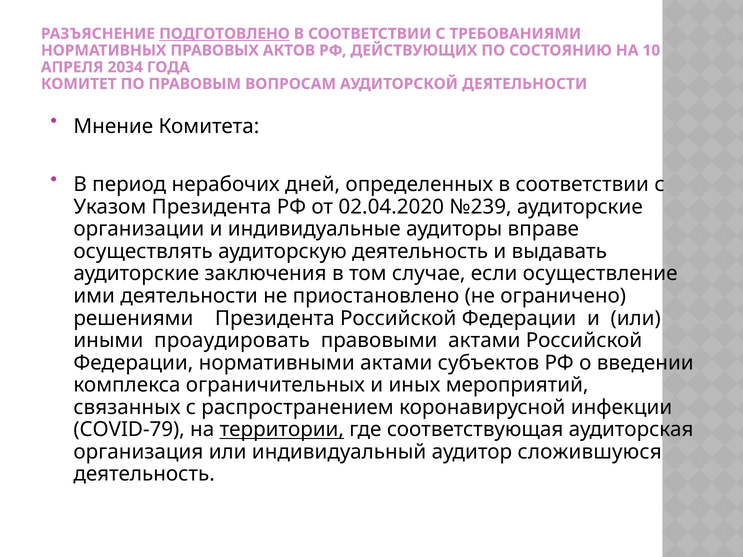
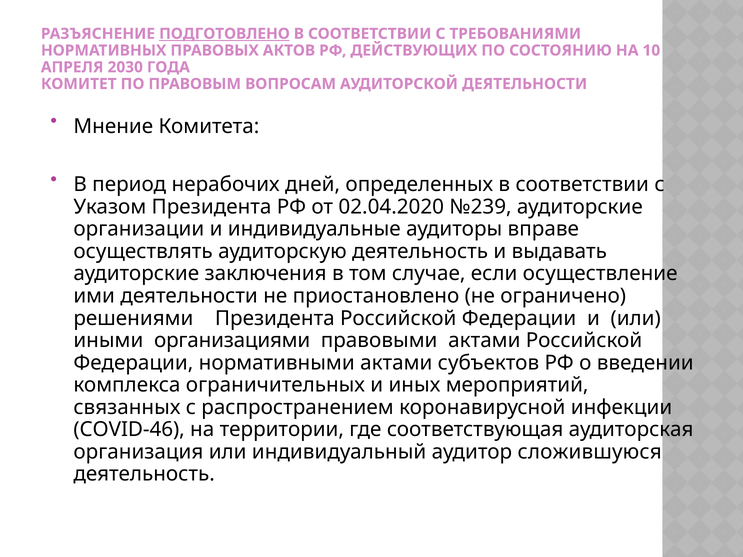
2034: 2034 -> 2030 (125, 67)
проаудировать: проаудировать -> организациями (232, 341)
COVID-79: COVID-79 -> COVID-46 (129, 430)
территории underline: present -> none (282, 430)
